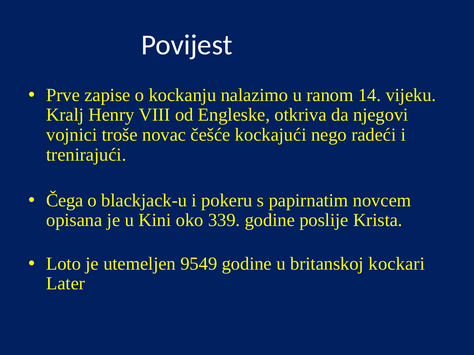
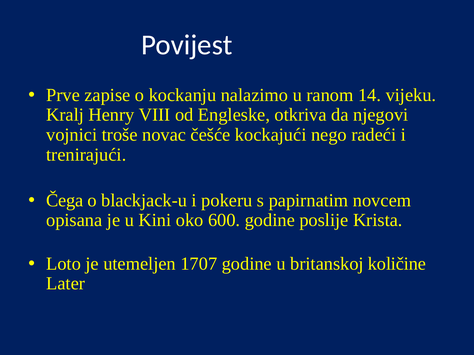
339: 339 -> 600 (224, 221)
9549: 9549 -> 1707 (199, 264)
kockari: kockari -> količine (397, 264)
